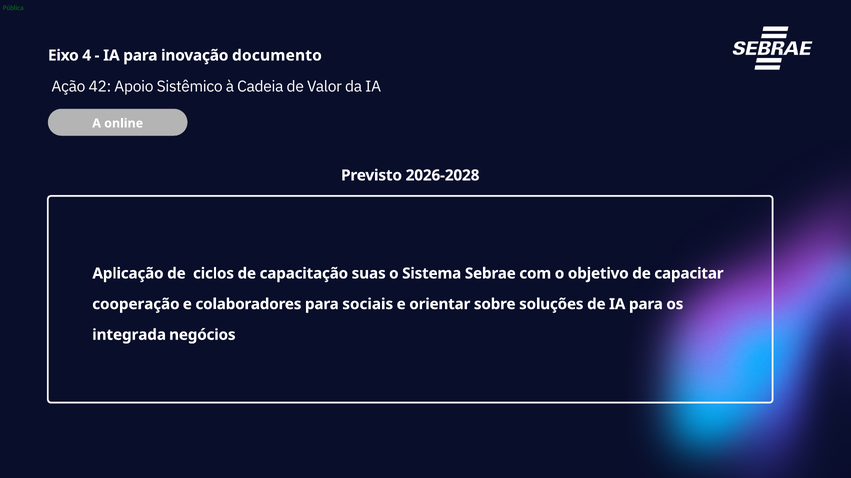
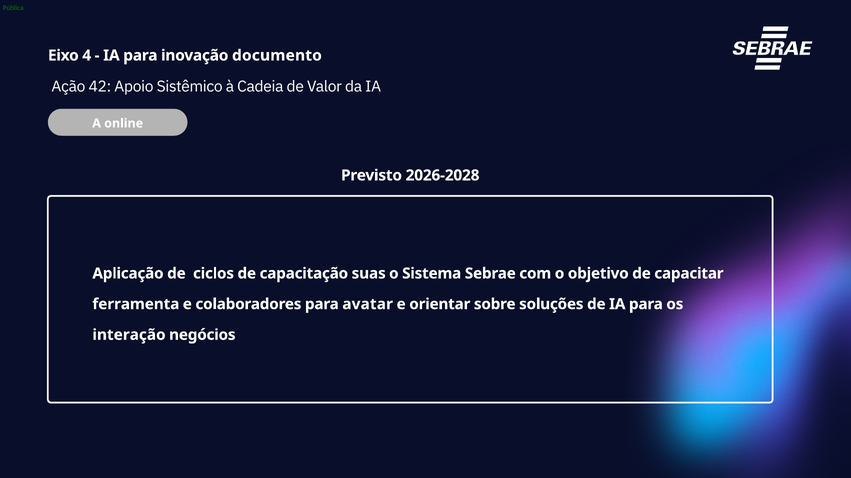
cooperação: cooperação -> ferramenta (136, 305)
sociais: sociais -> avatar (368, 305)
integrada: integrada -> interação (129, 335)
